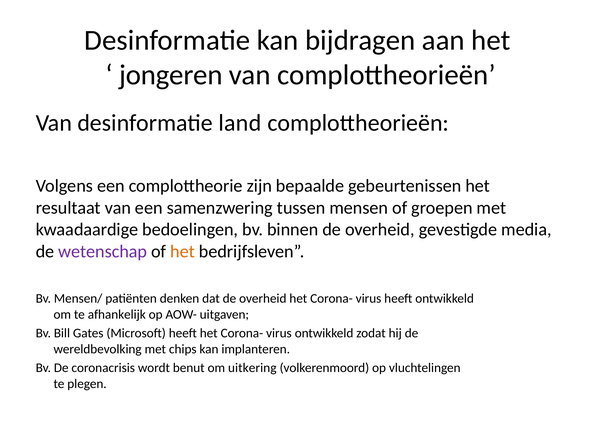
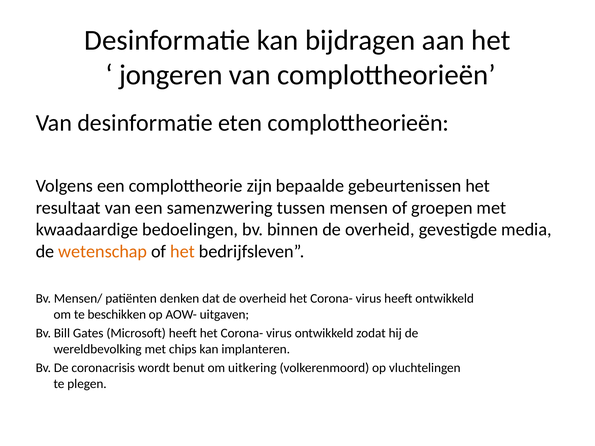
land: land -> eten (240, 123)
wetenschap colour: purple -> orange (103, 251)
afhankelijk: afhankelijk -> beschikken (117, 315)
